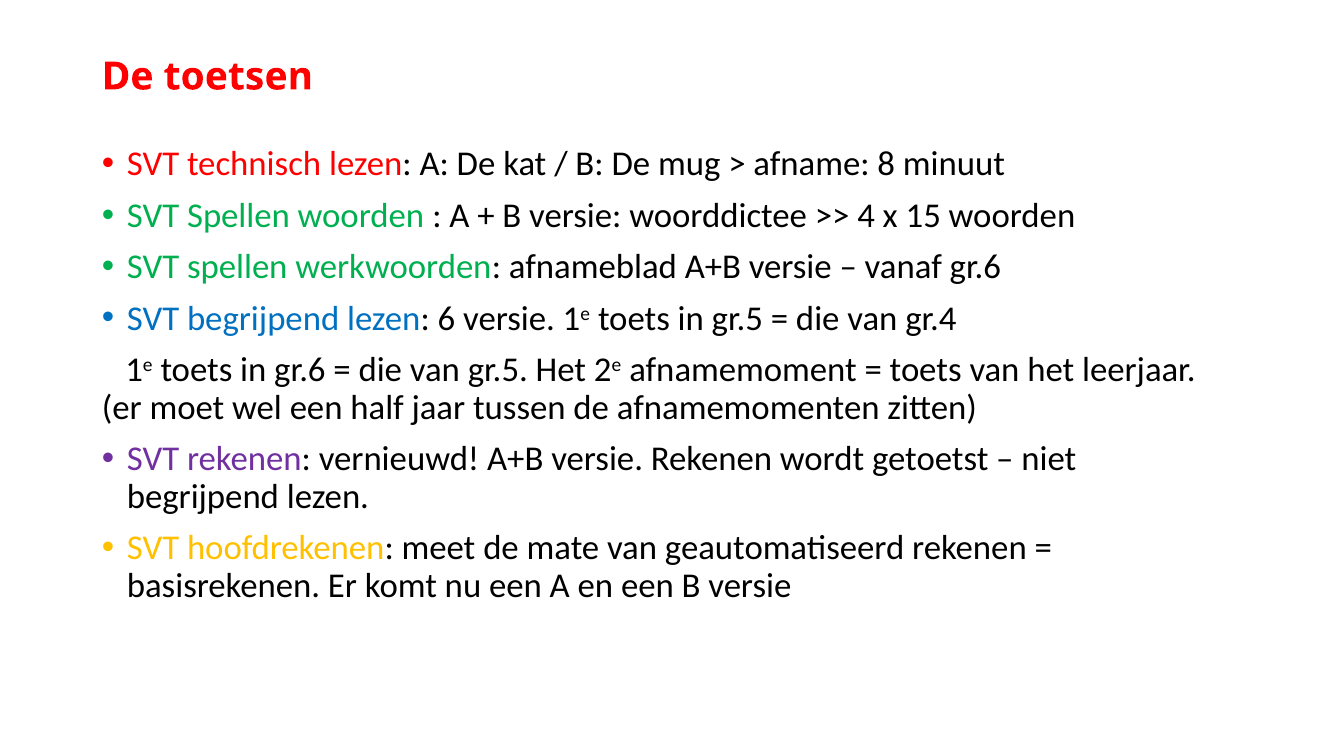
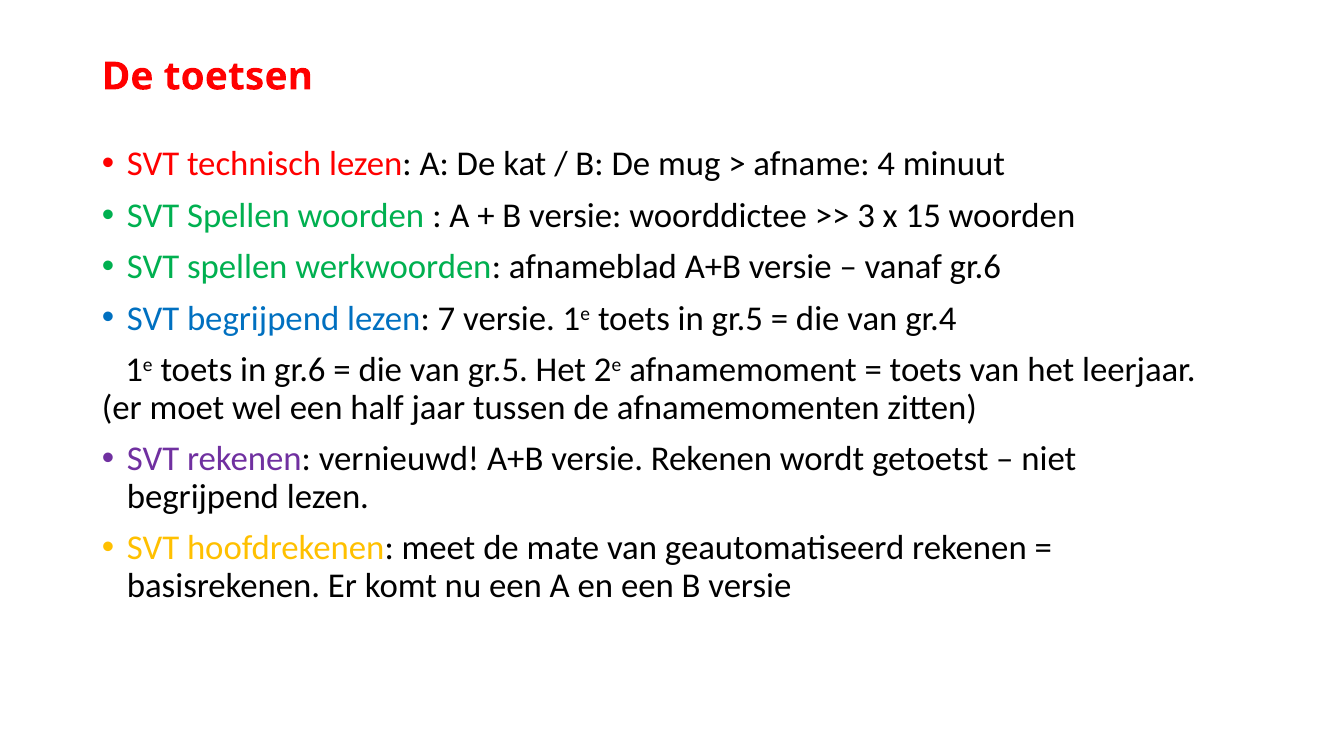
8: 8 -> 4 (886, 164)
4: 4 -> 3 (866, 216)
6: 6 -> 7 (446, 319)
